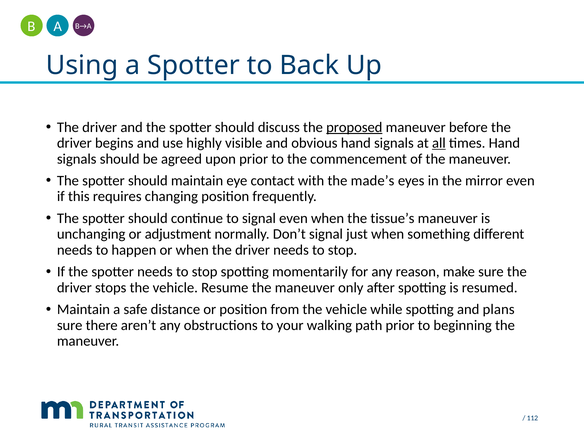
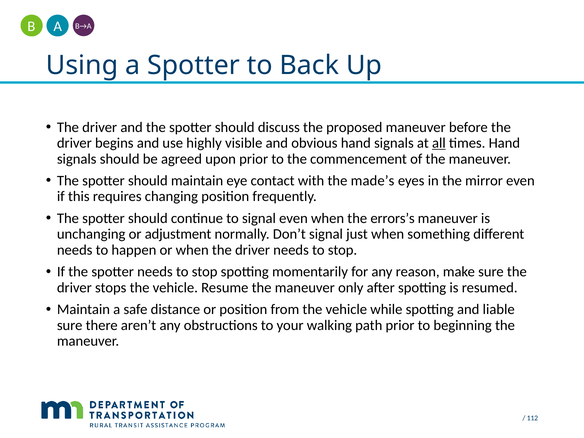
proposed underline: present -> none (354, 127)
tissue’s: tissue’s -> errors’s (393, 218)
plans: plans -> liable (499, 309)
